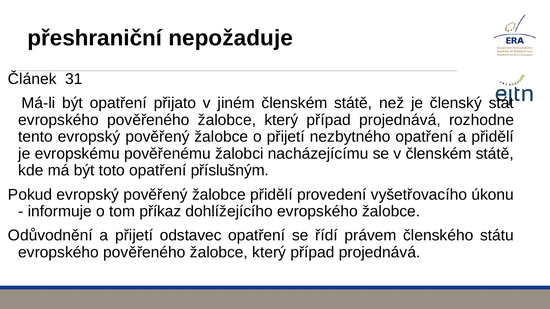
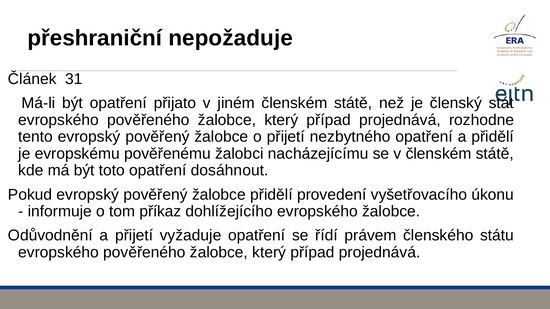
příslušným: příslušným -> dosáhnout (230, 171)
odstavec: odstavec -> vyžaduje (191, 236)
